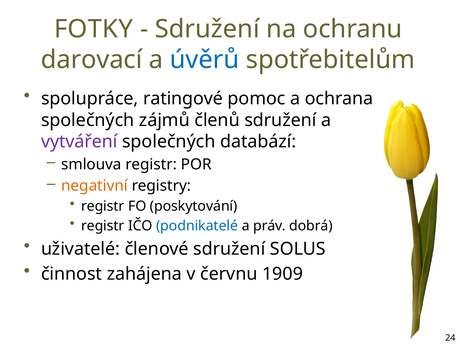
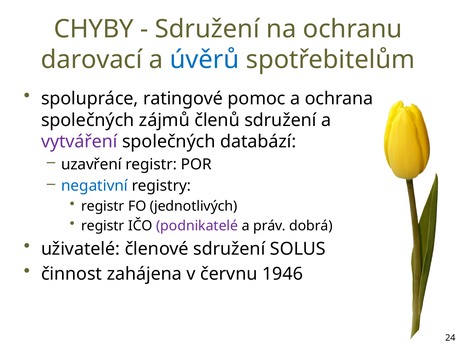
FOTKY: FOTKY -> CHYBY (94, 29)
smlouva: smlouva -> uzavření (91, 164)
negativní colour: orange -> blue (95, 186)
poskytování: poskytování -> jednotlivých (194, 206)
podnikatelé colour: blue -> purple (197, 226)
1909: 1909 -> 1946 (283, 274)
